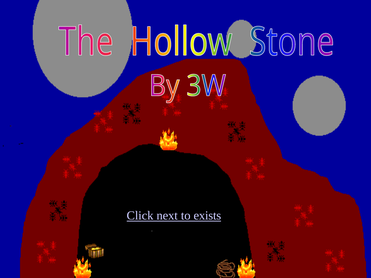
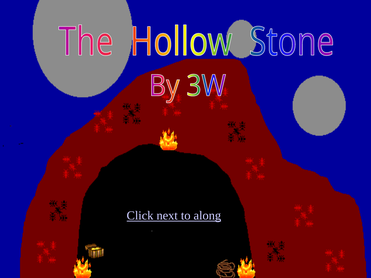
exists: exists -> along (207, 216)
